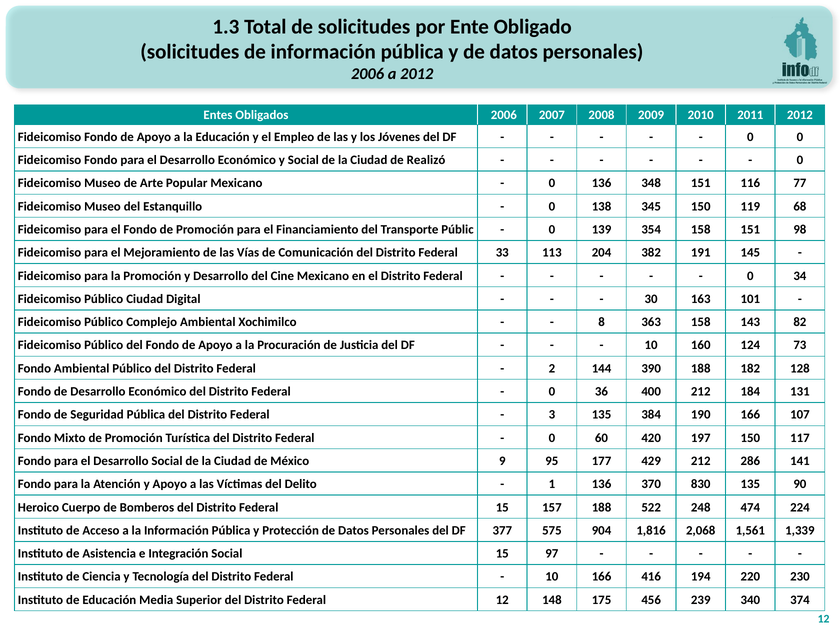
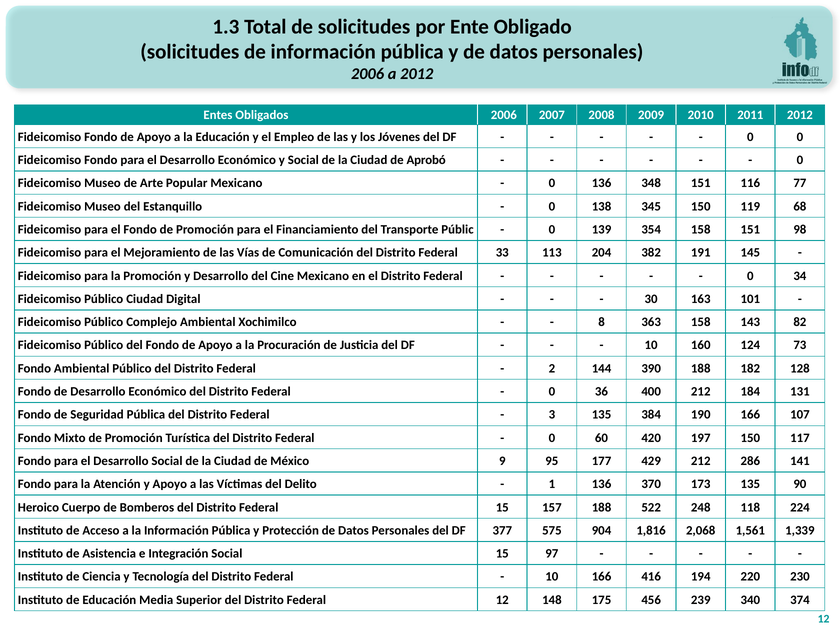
Realizó: Realizó -> Aprobó (426, 160)
830: 830 -> 173 (701, 484)
474: 474 -> 118 (750, 507)
